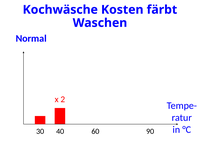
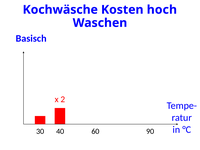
färbt: färbt -> hoch (162, 10)
Normal: Normal -> Basisch (31, 38)
